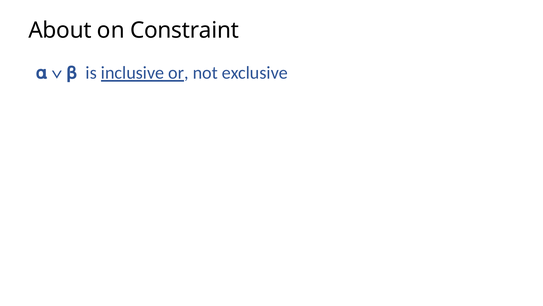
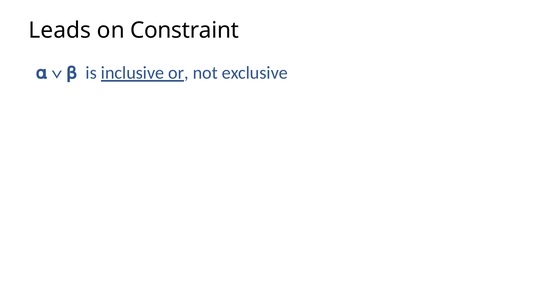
About: About -> Leads (60, 30)
